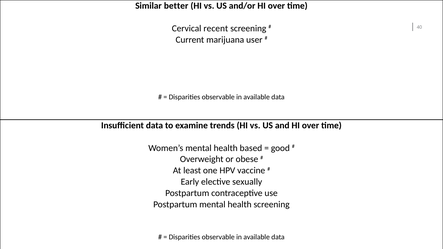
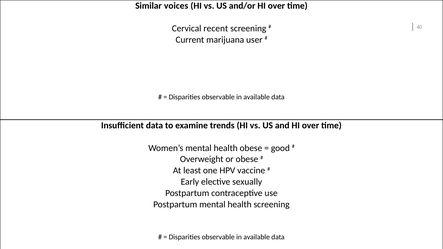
better: better -> voices (176, 6)
health based: based -> obese (251, 148)
